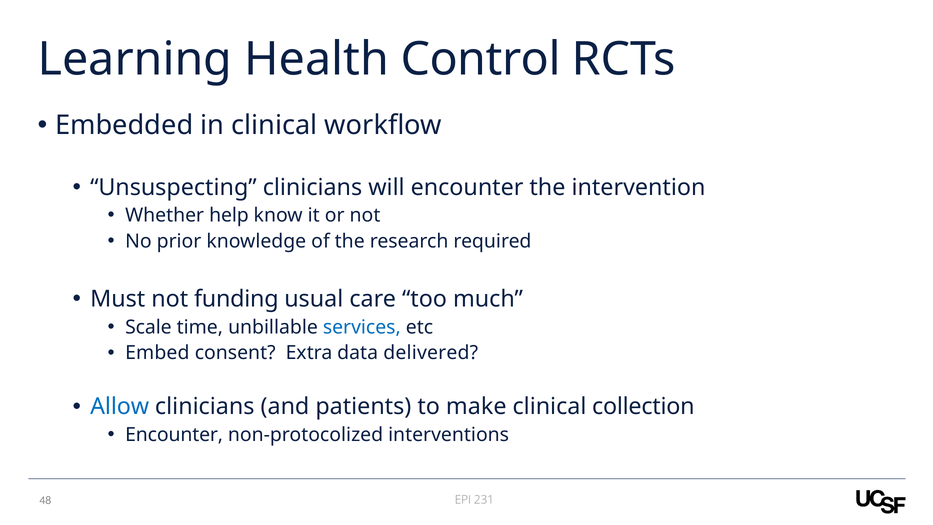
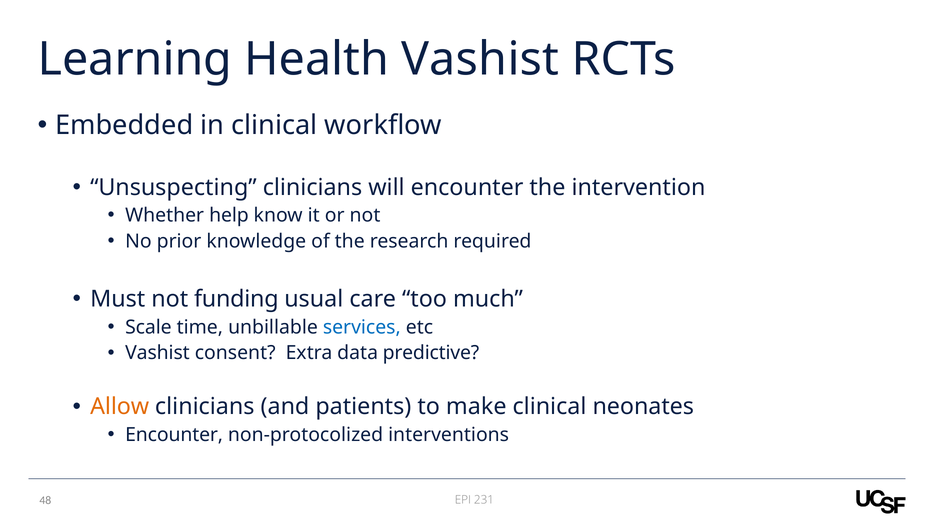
Health Control: Control -> Vashist (480, 60)
Embed: Embed -> Vashist (157, 353)
delivered: delivered -> predictive (431, 353)
Allow colour: blue -> orange (120, 407)
collection: collection -> neonates (643, 407)
